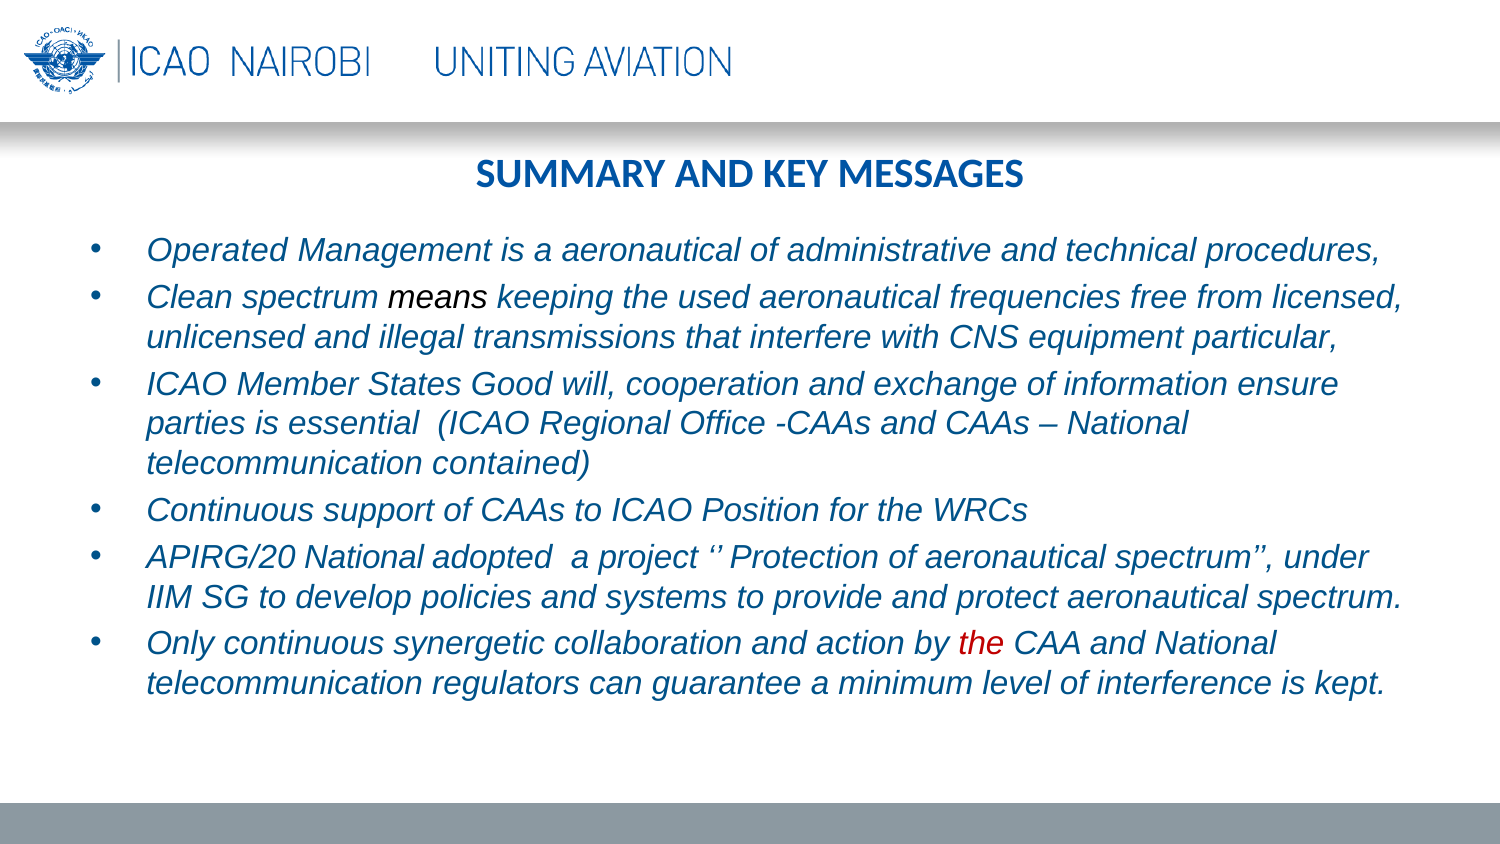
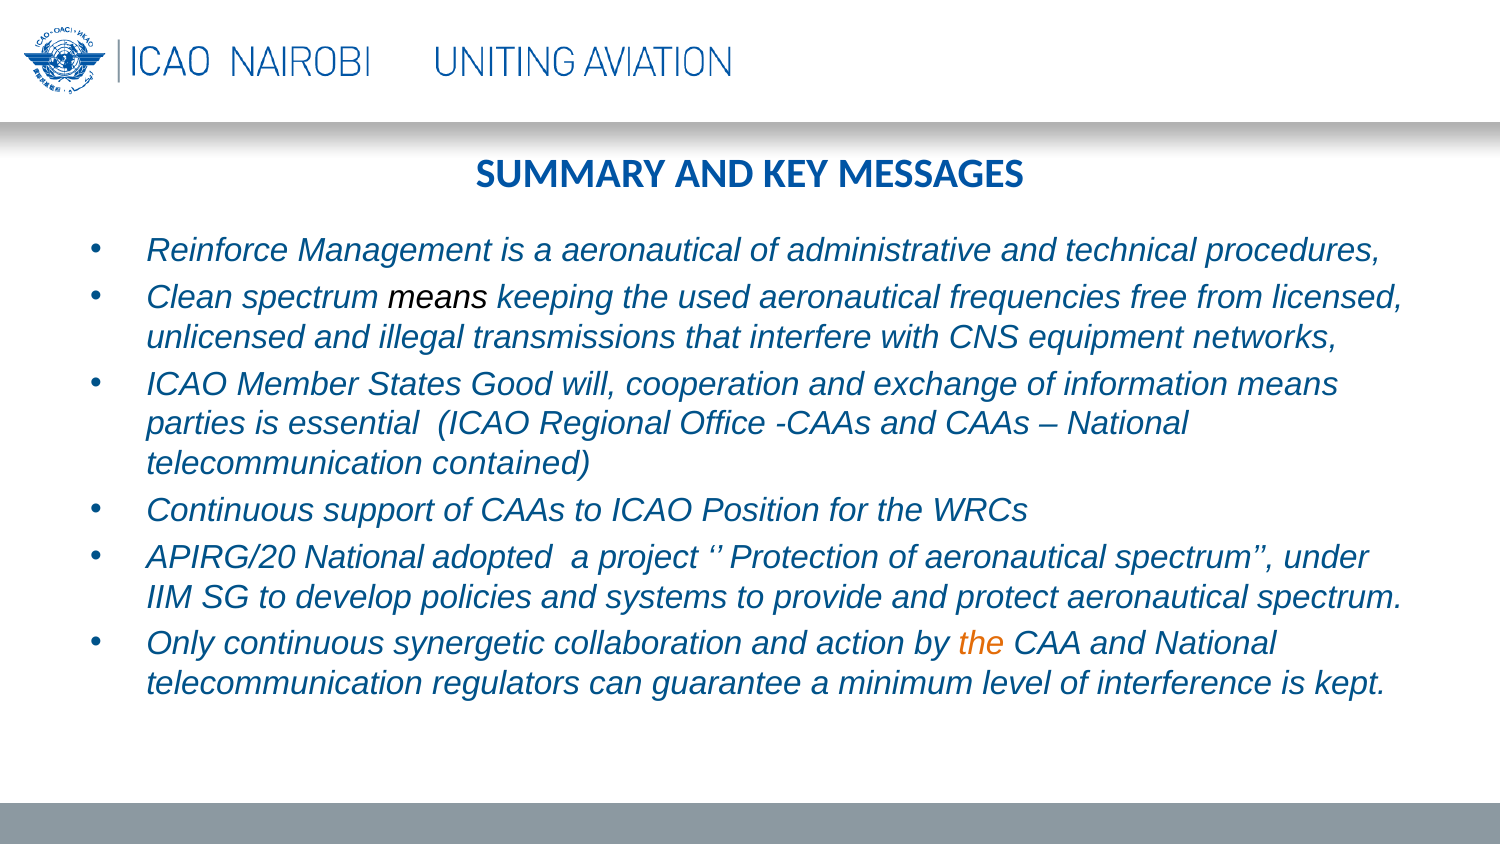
Operated: Operated -> Reinforce (217, 251)
particular: particular -> networks (1265, 337)
information ensure: ensure -> means (1288, 384)
the colour: red -> orange (981, 643)
